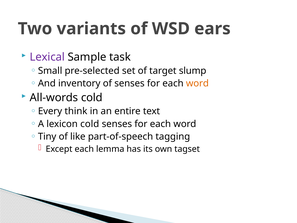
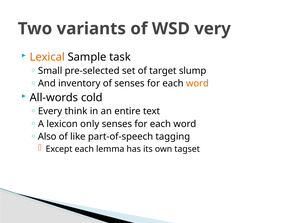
ears: ears -> very (213, 29)
Lexical colour: purple -> orange (47, 57)
lexicon cold: cold -> only (90, 124)
Tiny: Tiny -> Also (47, 137)
